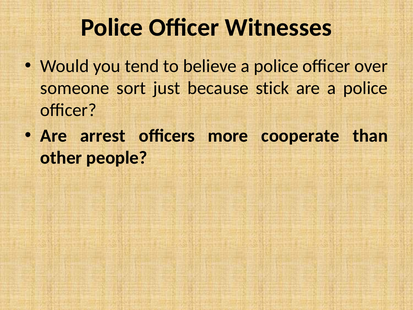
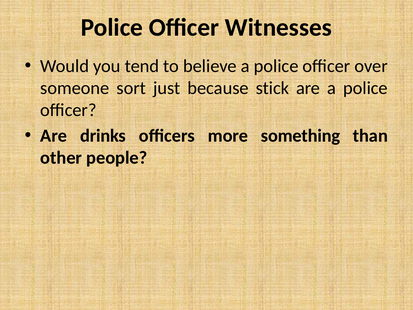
arrest: arrest -> drinks (103, 136)
cooperate: cooperate -> something (301, 136)
